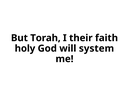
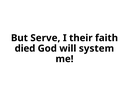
Torah: Torah -> Serve (45, 38)
holy: holy -> died (25, 48)
